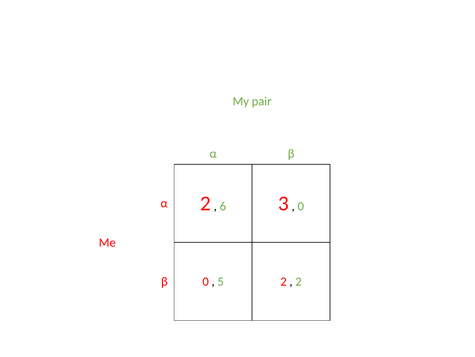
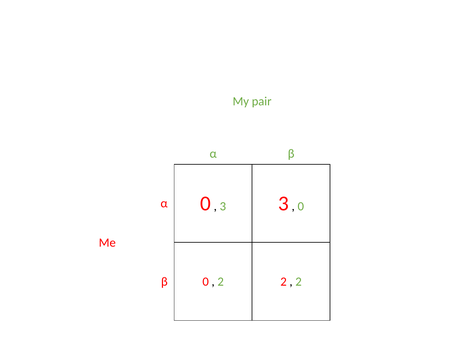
α 2: 2 -> 0 (206, 203)
6: 6 -> 3 (223, 206)
5: 5 -> 2 (221, 281)
